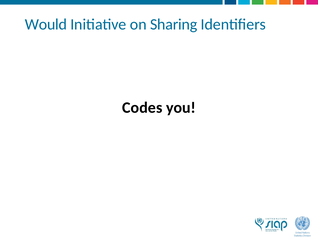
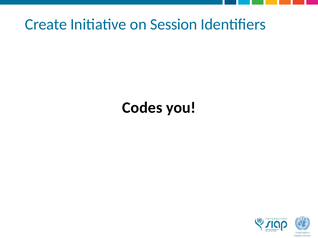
Would: Would -> Create (46, 24)
Sharing: Sharing -> Session (174, 24)
